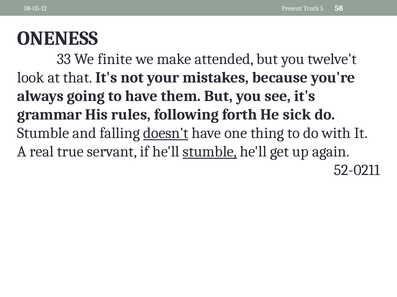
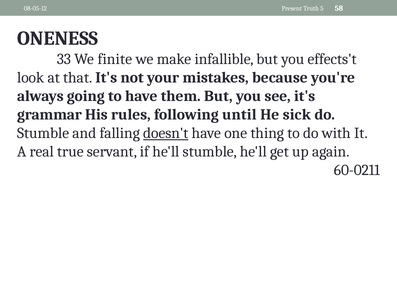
attended: attended -> infallible (224, 59)
twelve't: twelve't -> effects't (332, 59)
forth: forth -> until (239, 115)
stumble underline: present -> none (210, 152)
52-0211: 52-0211 -> 60-0211 (357, 170)
